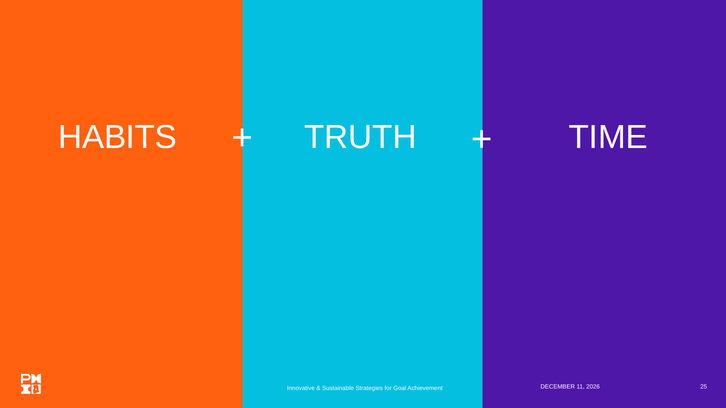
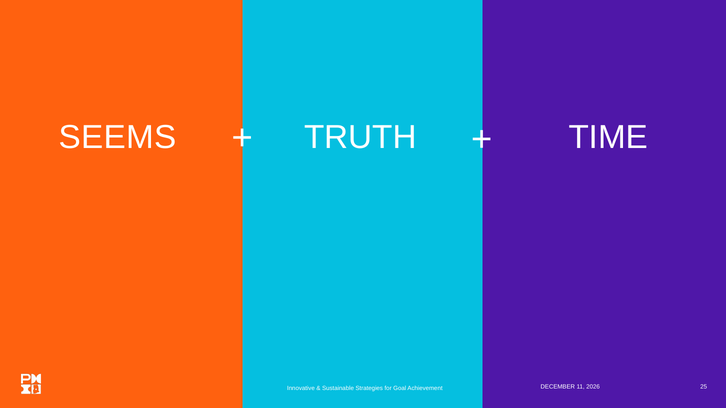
HABITS: HABITS -> SEEMS (117, 137)
